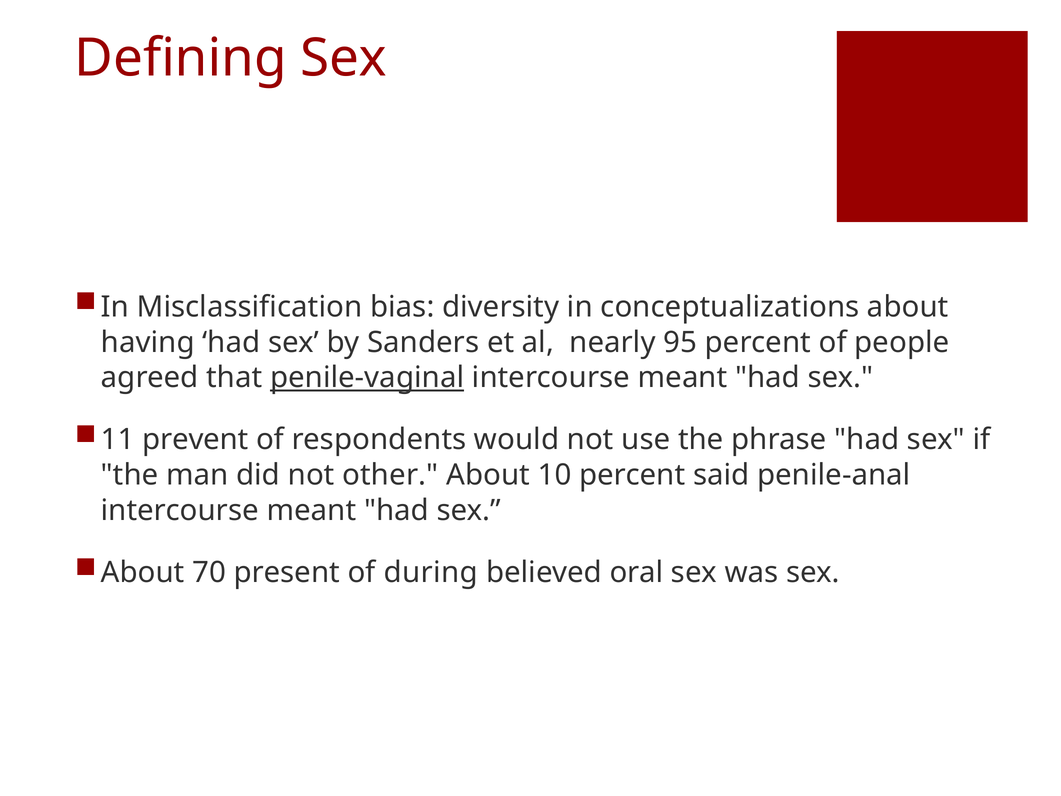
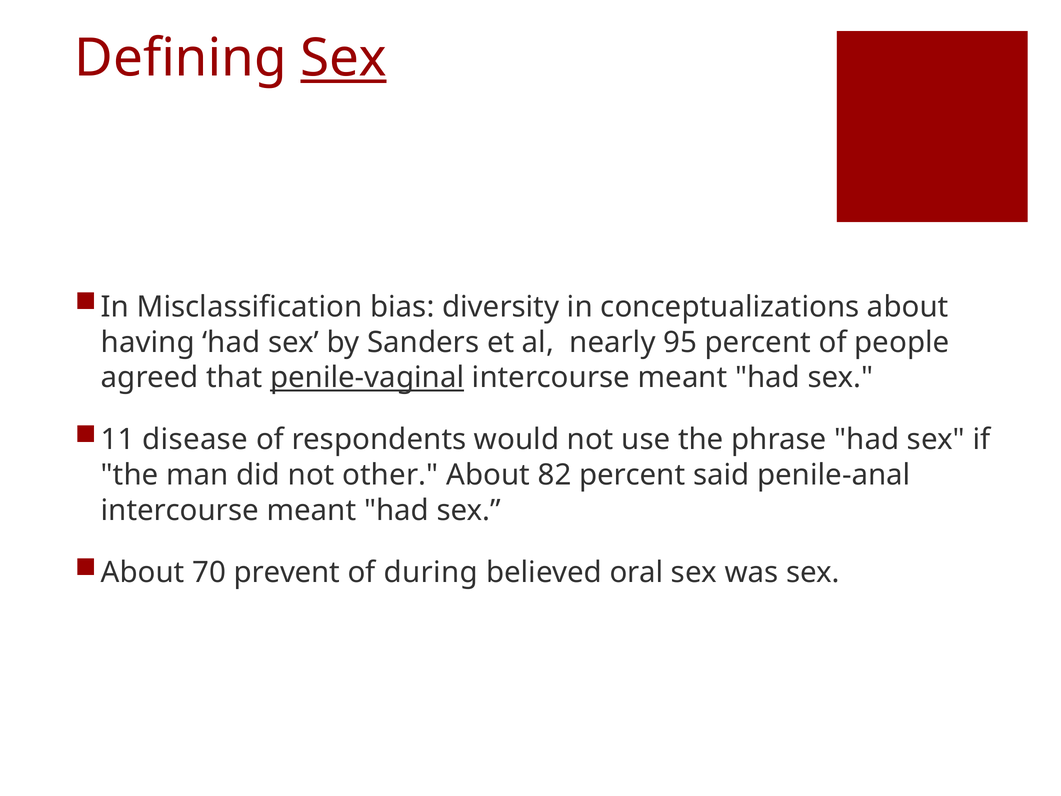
Sex underline: none -> present (344, 58)
prevent: prevent -> disease (195, 440)
10: 10 -> 82 (555, 475)
present: present -> prevent (287, 572)
